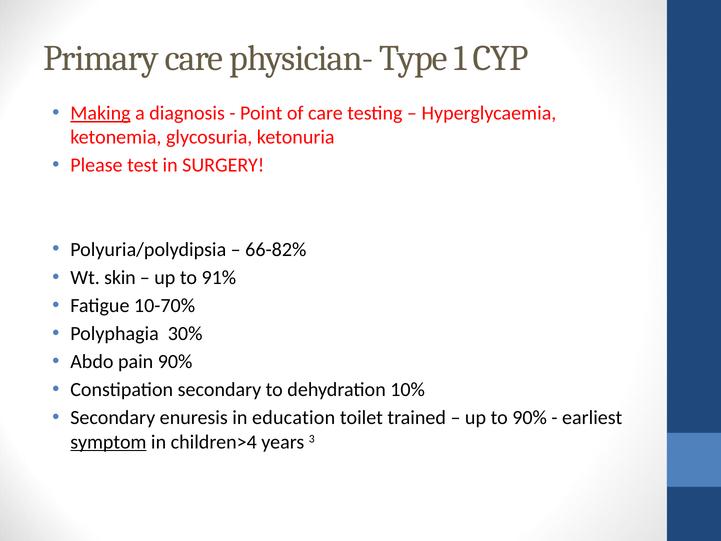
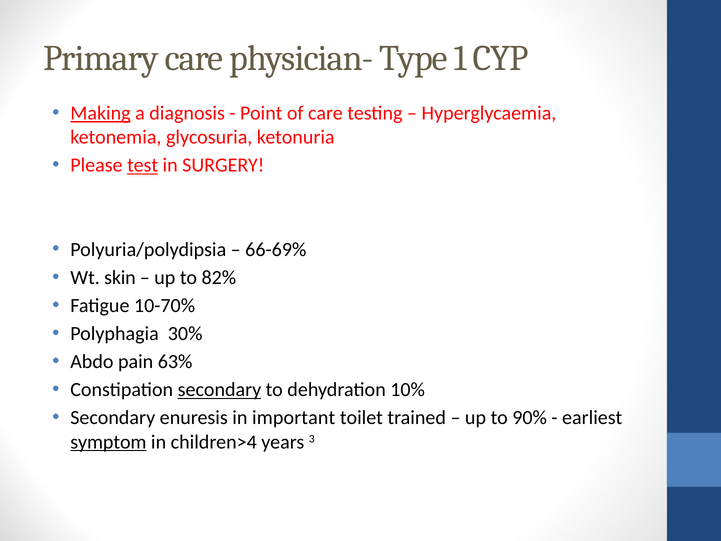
test underline: none -> present (143, 165)
66-82%: 66-82% -> 66-69% (276, 249)
91%: 91% -> 82% (219, 277)
pain 90%: 90% -> 63% (175, 362)
secondary underline: none -> present (219, 390)
education: education -> important (294, 418)
